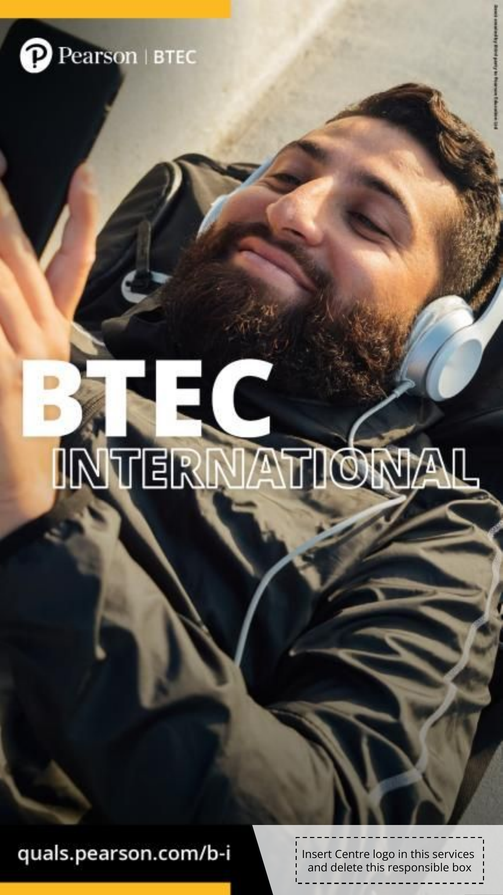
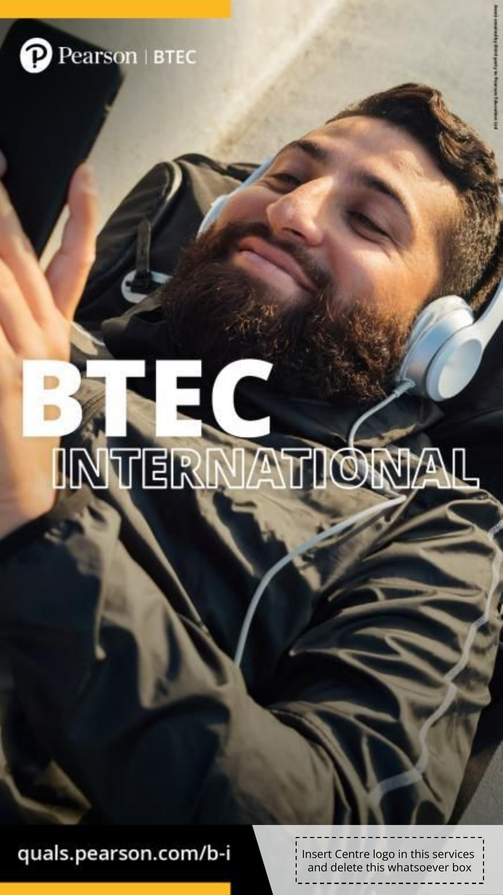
responsible: responsible -> whatsoever (418, 867)
